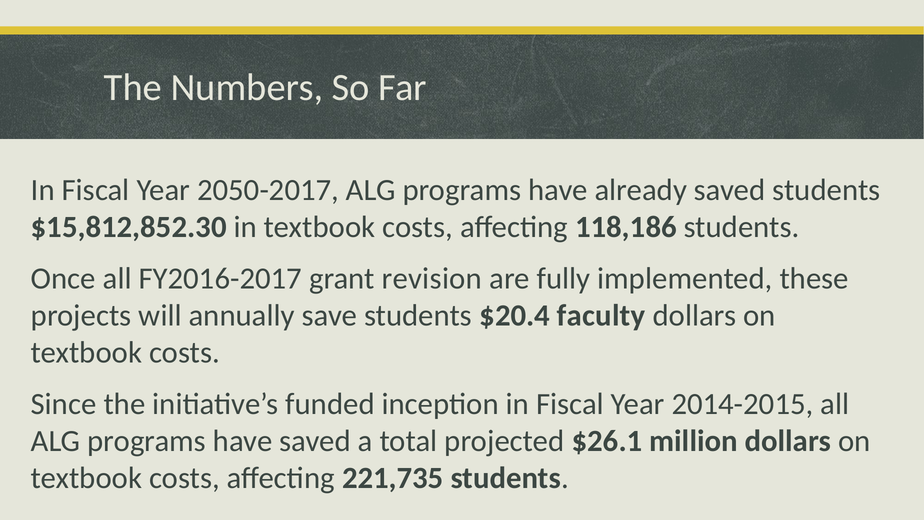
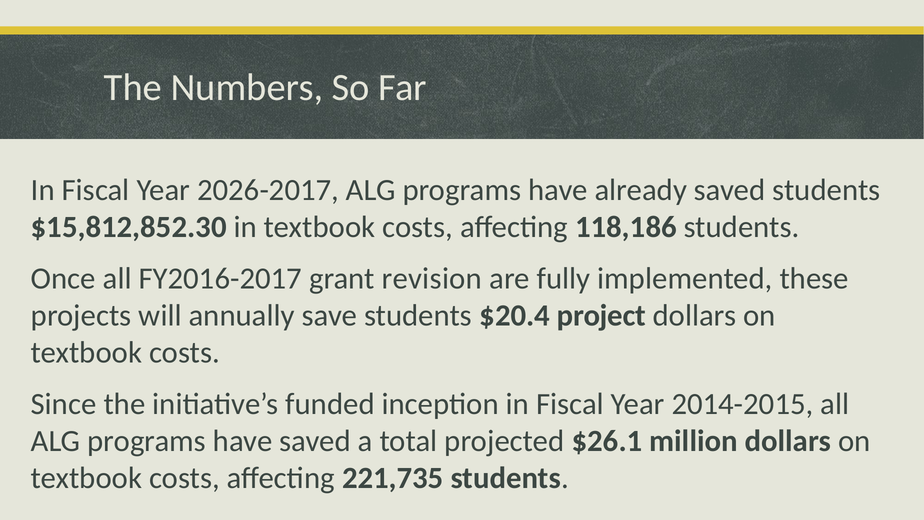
2050-2017: 2050-2017 -> 2026-2017 (268, 190)
faculty: faculty -> project (601, 316)
